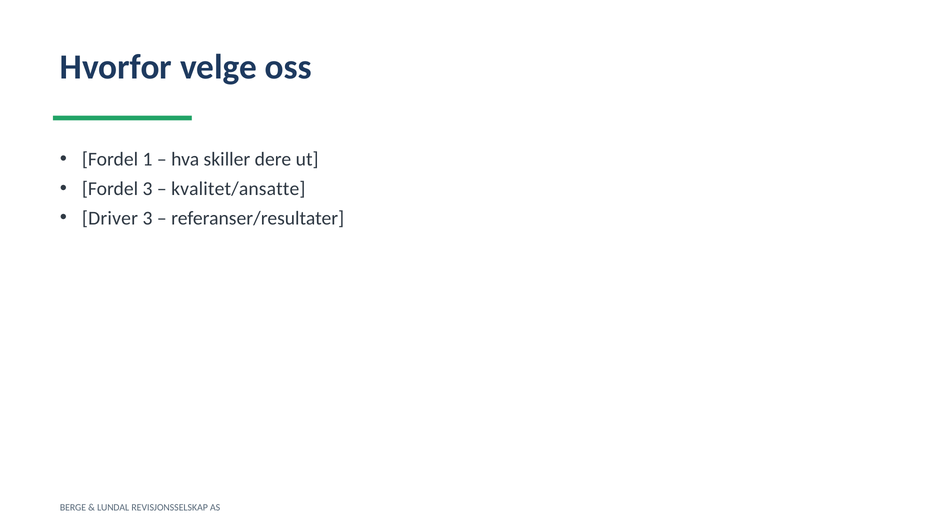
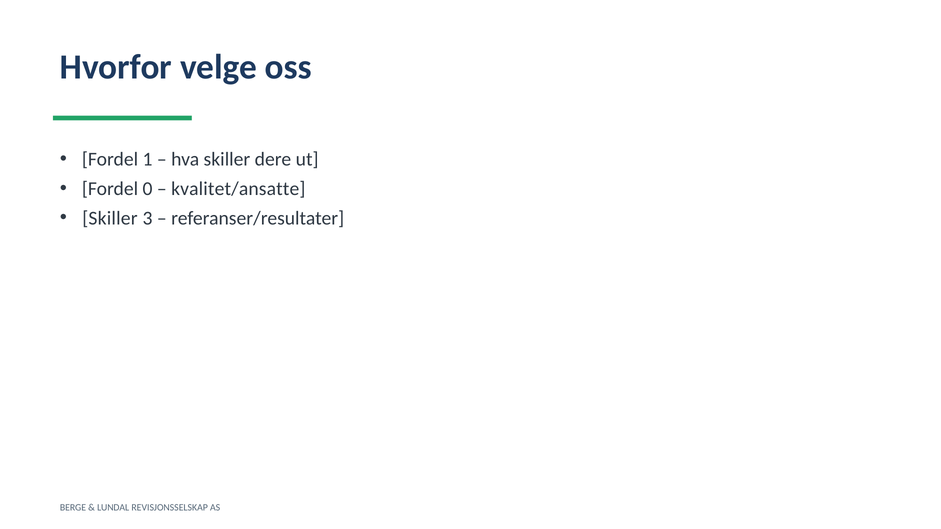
Fordel 3: 3 -> 0 (148, 189)
Driver: Driver -> Skiller (110, 218)
